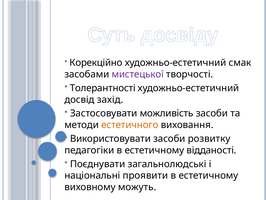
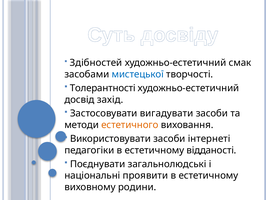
Корекційно: Корекційно -> Здібностей (96, 63)
мистецької colour: purple -> blue (138, 74)
можливість: можливість -> вигадувати (167, 113)
розвитку: розвитку -> інтернеті (209, 138)
можуть: можуть -> родини (137, 187)
